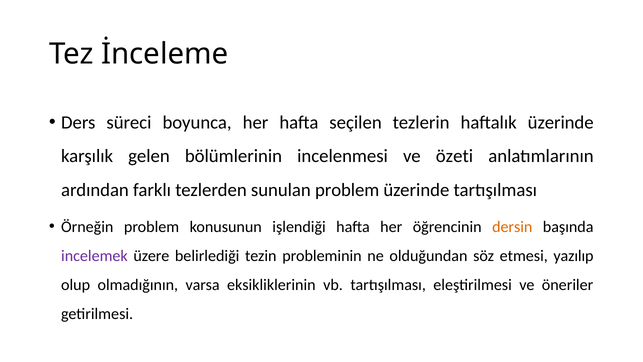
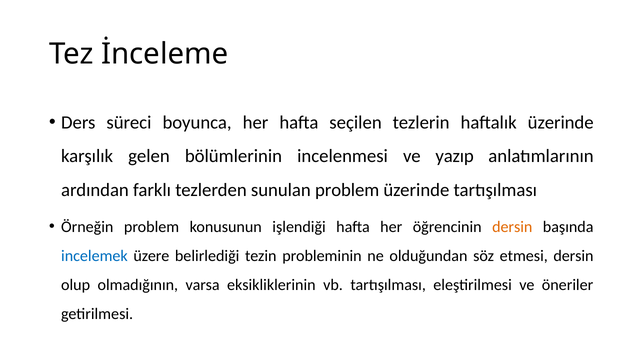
özeti: özeti -> yazıp (455, 156)
incelemek colour: purple -> blue (94, 256)
etmesi yazılıp: yazılıp -> dersin (573, 256)
